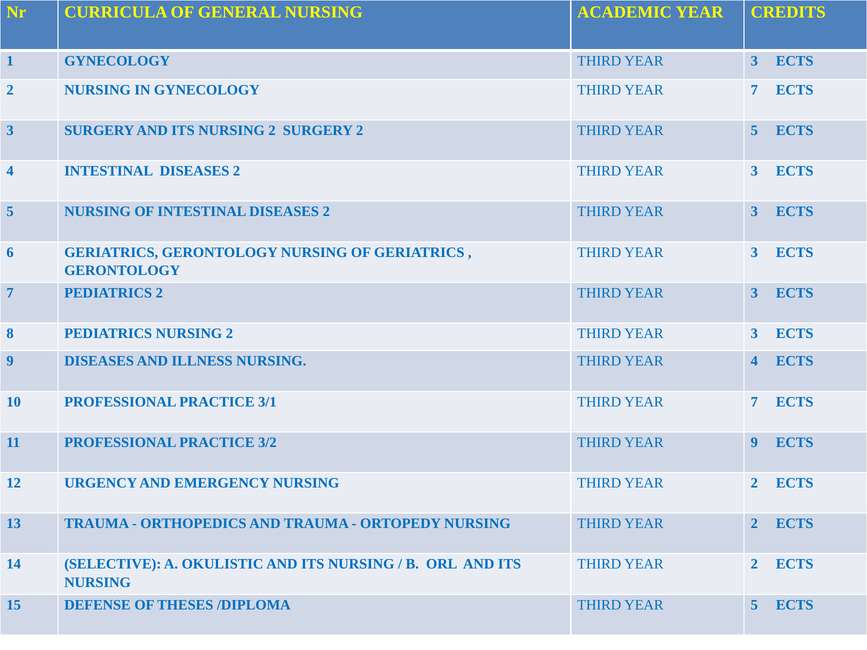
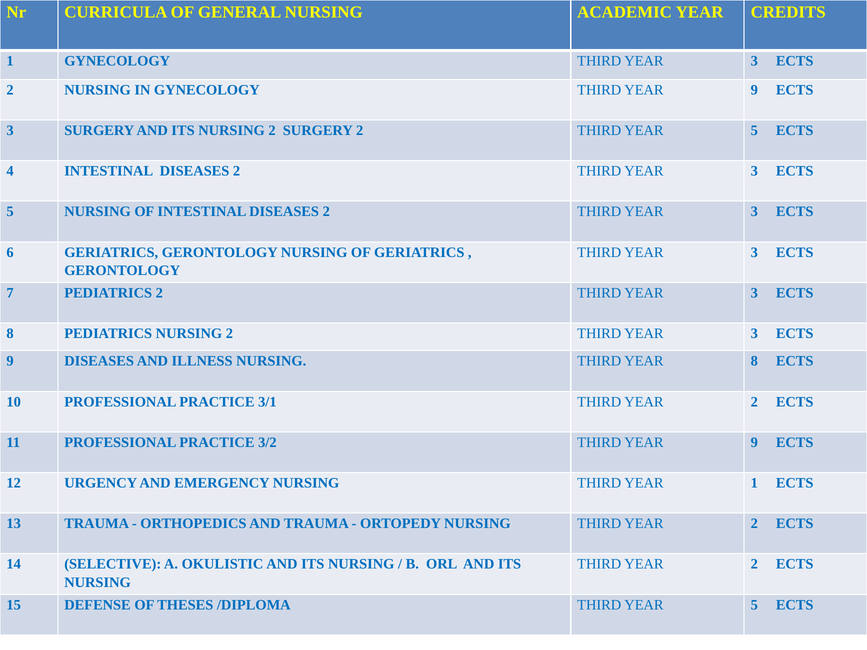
GYNECOLOGY THIRD YEAR 7: 7 -> 9 (754, 90)
YEAR 4: 4 -> 8 (754, 361)
3/1 THIRD YEAR 7: 7 -> 2 (754, 402)
2: 2 -> 1 (754, 483)
